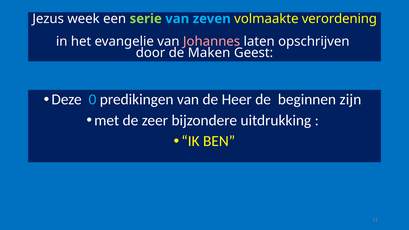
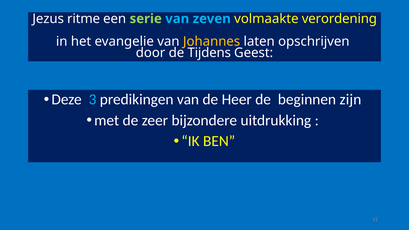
week: week -> ritme (84, 19)
Johannes colour: pink -> yellow (212, 42)
Maken: Maken -> Tijdens (209, 53)
0: 0 -> 3 (92, 100)
